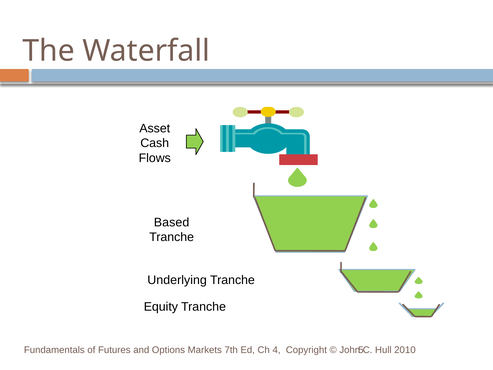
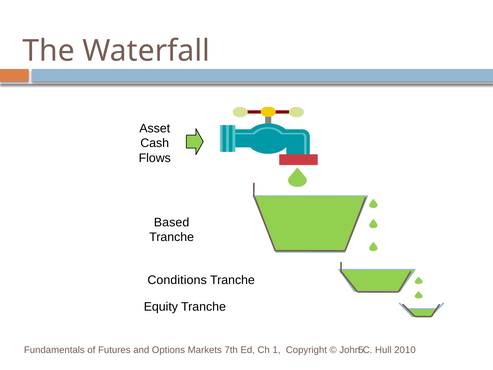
Underlying: Underlying -> Conditions (177, 280)
4: 4 -> 1 (277, 350)
